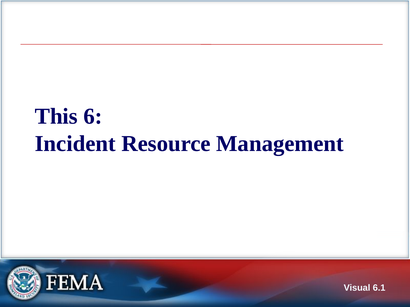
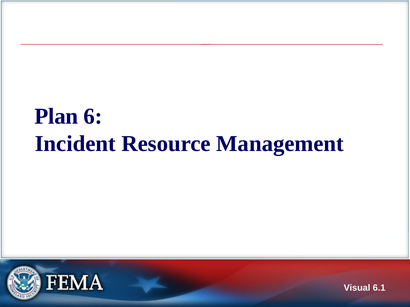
This: This -> Plan (56, 116)
